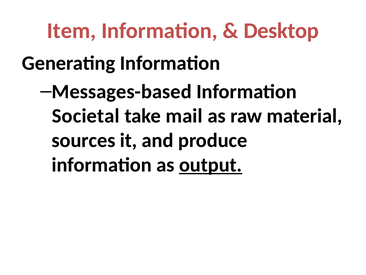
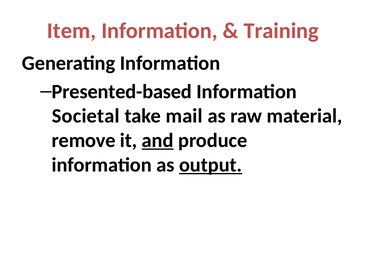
Desktop: Desktop -> Training (281, 31)
Messages-based: Messages-based -> Presented-based (122, 91)
sources: sources -> remove (84, 140)
and underline: none -> present (158, 140)
